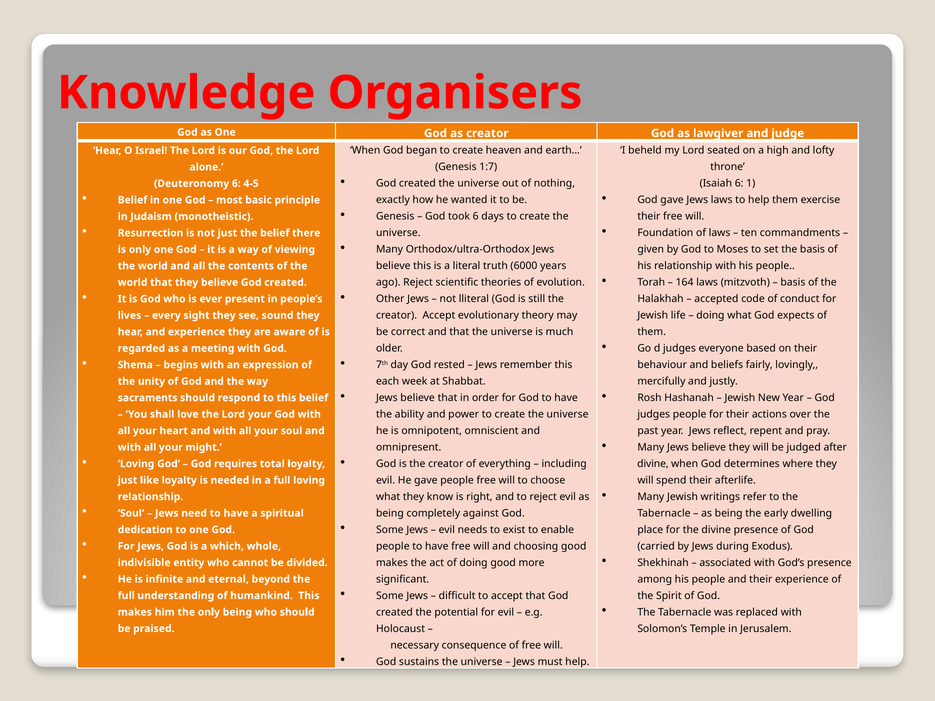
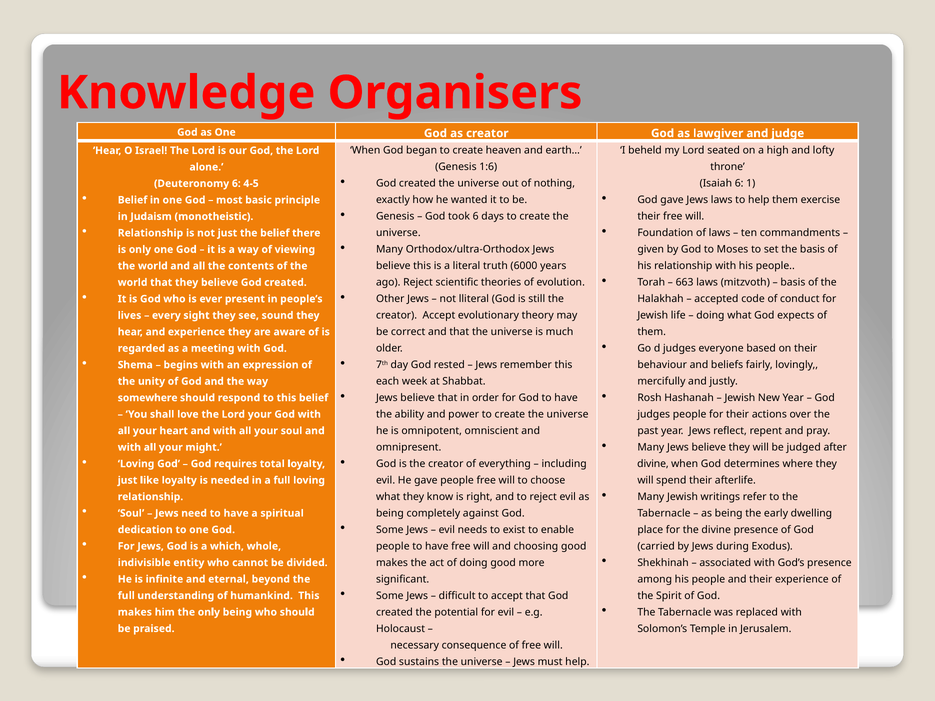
1:7: 1:7 -> 1:6 (488, 167)
Resurrection: Resurrection -> Relationship (150, 233)
164: 164 -> 663 (685, 283)
sacraments: sacraments -> somewhere (148, 398)
